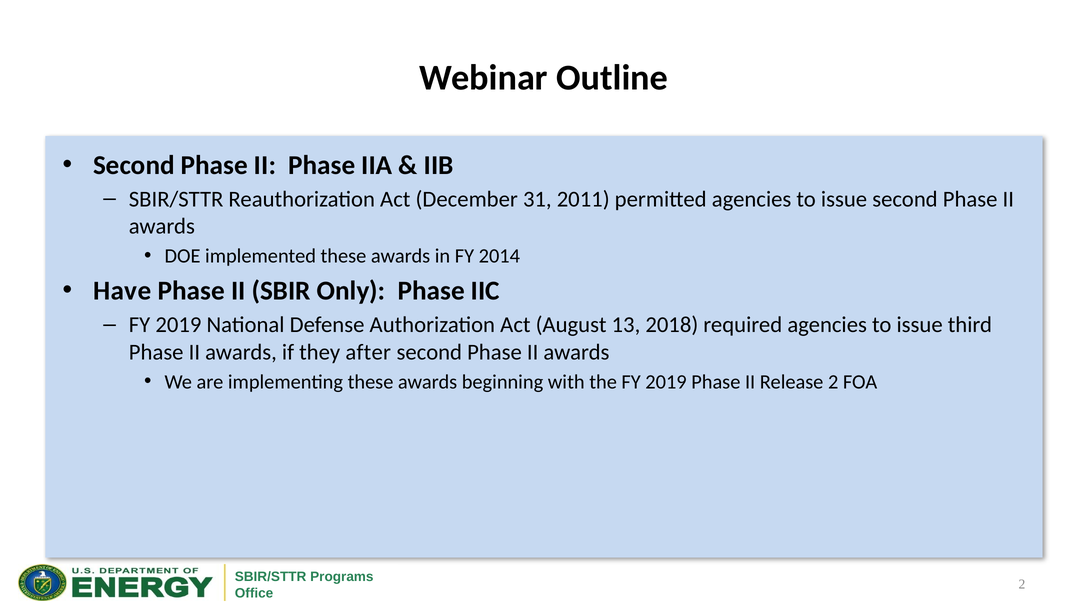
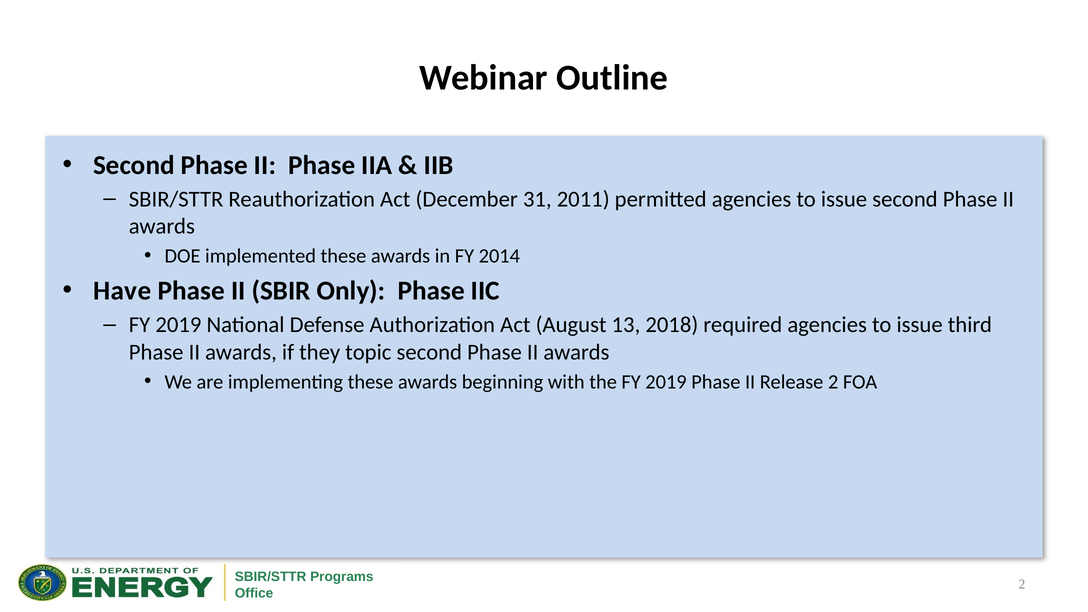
after: after -> topic (368, 352)
